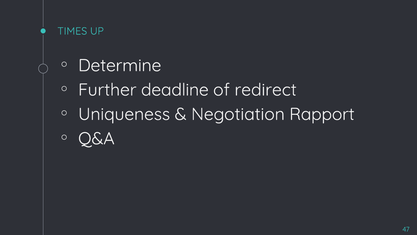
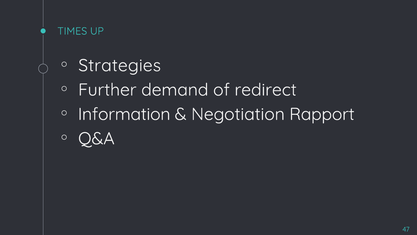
Determine: Determine -> Strategies (120, 65)
deadline: deadline -> demand (175, 90)
Uniqueness: Uniqueness -> Information (124, 114)
